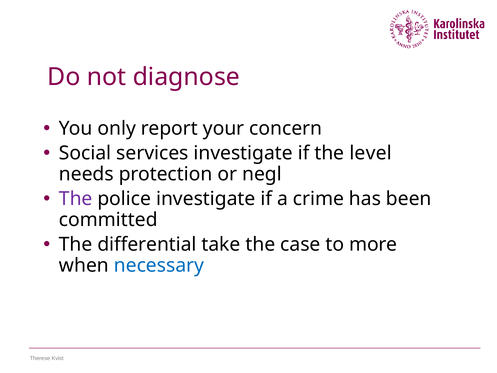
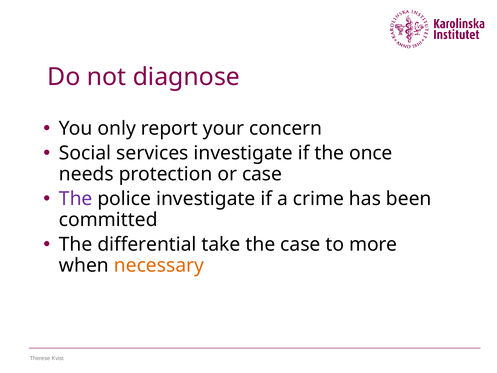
level: level -> once (371, 153)
or negl: negl -> case (262, 174)
necessary colour: blue -> orange (159, 265)
